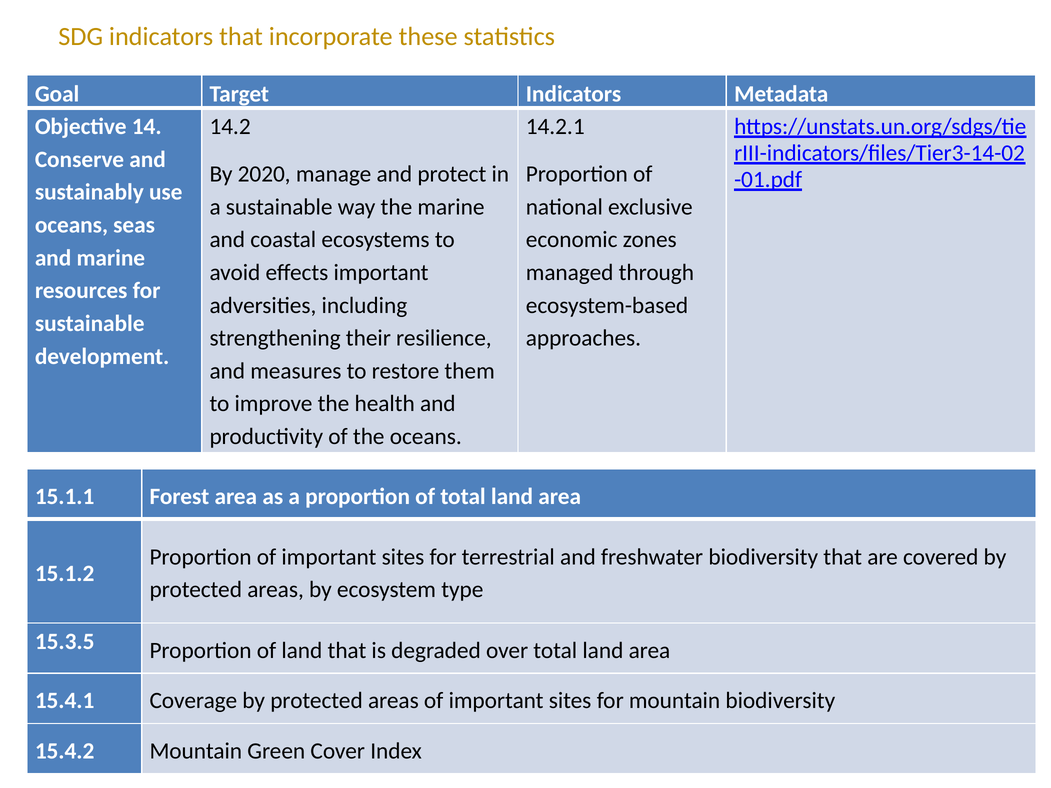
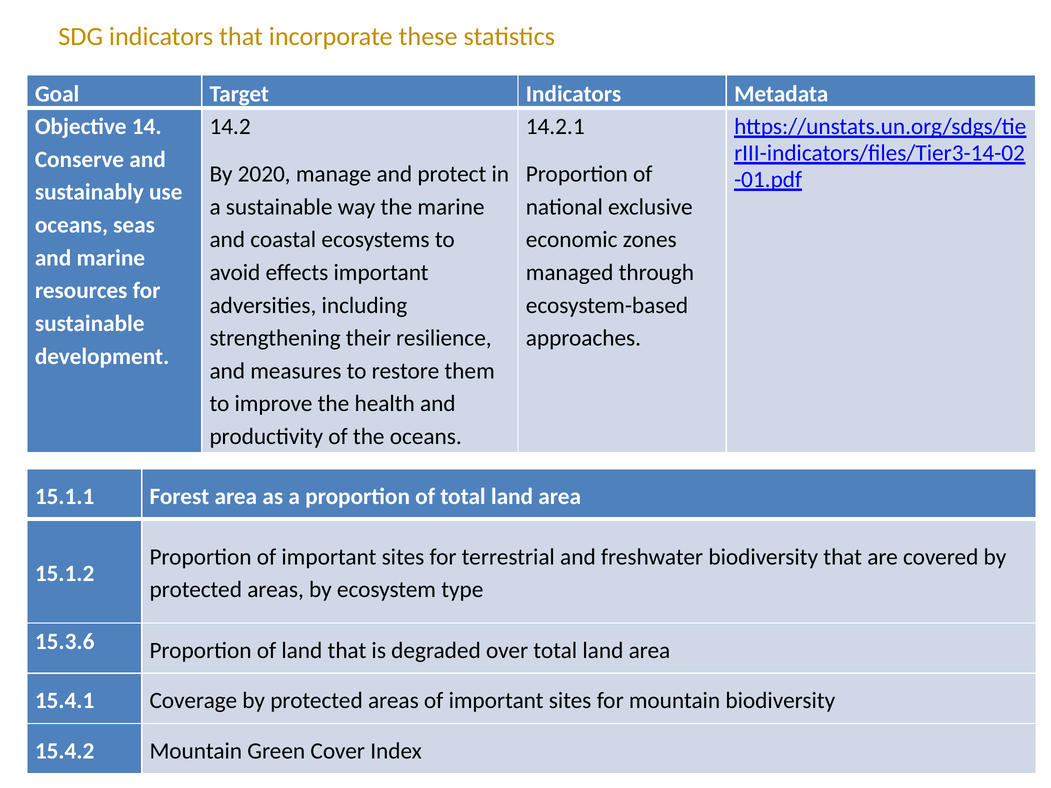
15.3.5: 15.3.5 -> 15.3.6 (65, 642)
